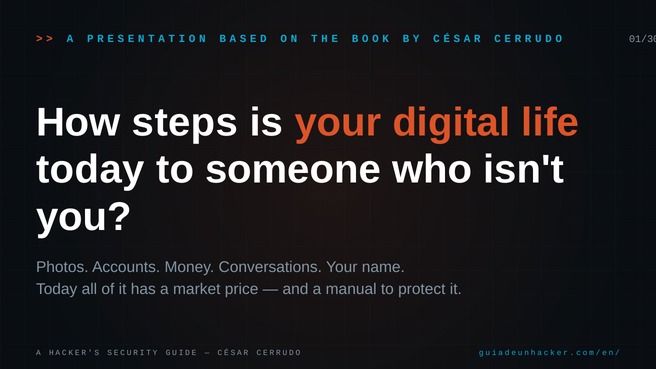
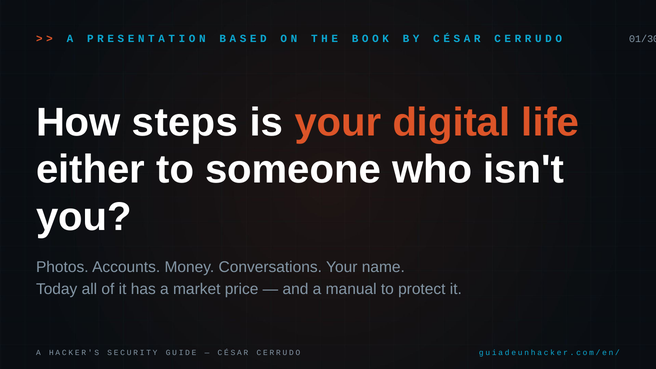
today: today -> either (91, 170)
